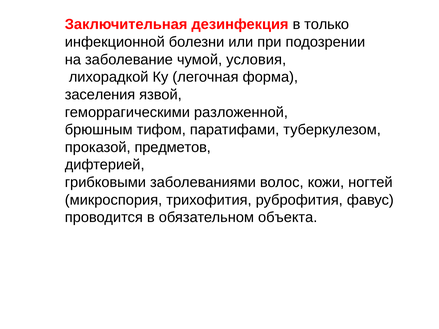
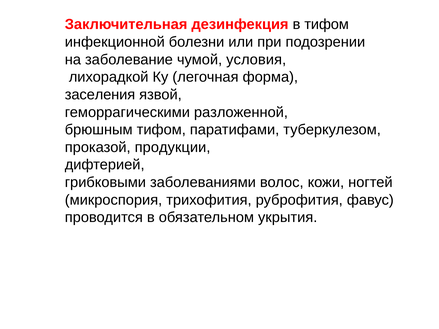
в только: только -> тифом (327, 24)
предметов: предметов -> продукции (173, 147)
объекта: объекта -> укрытия (288, 218)
